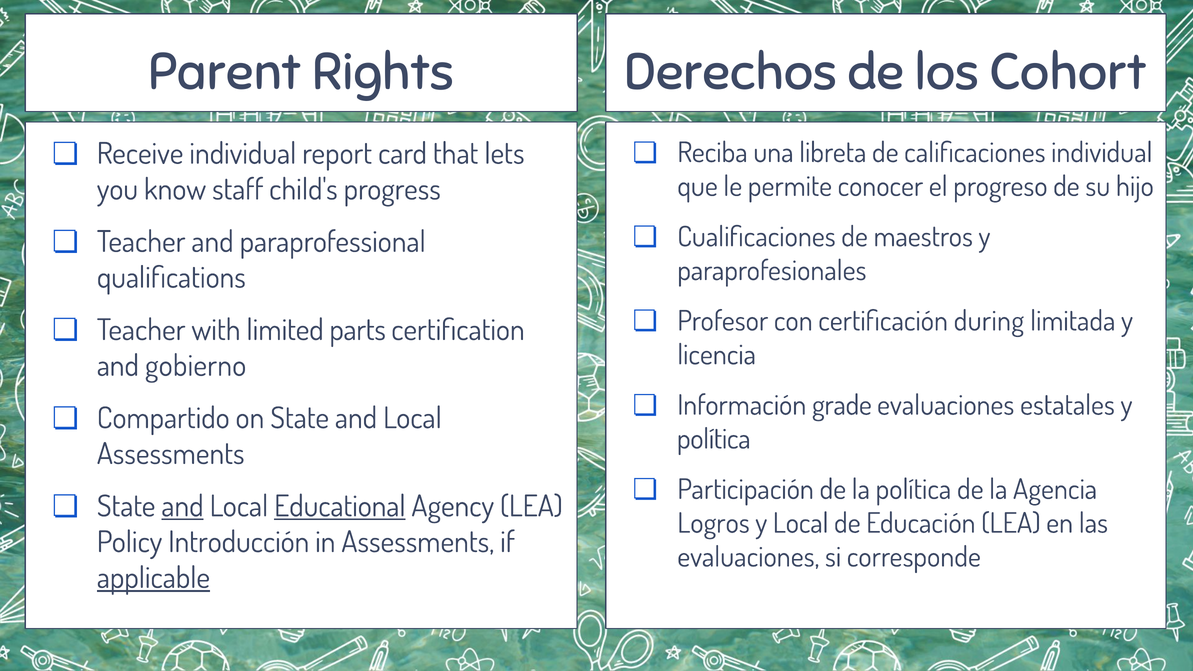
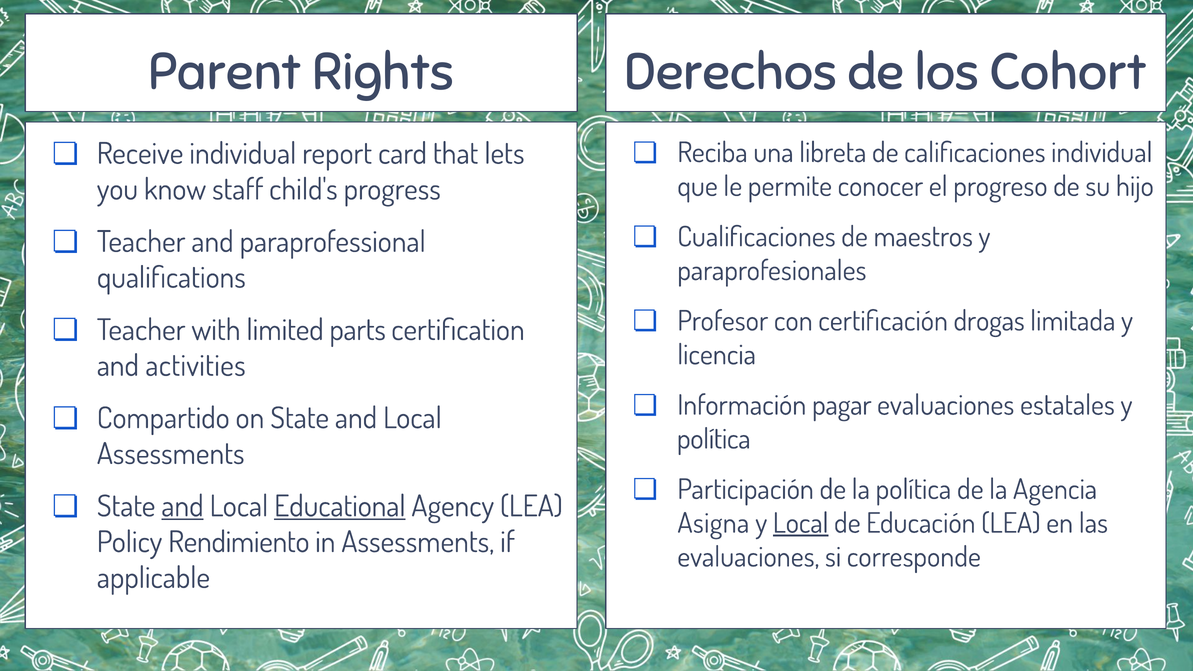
during: during -> drogas (989, 321)
gobierno: gobierno -> activities (196, 366)
grade: grade -> pagar (842, 405)
Logros: Logros -> Asigna (713, 524)
Local underline: none -> present (801, 524)
Introducción: Introducción -> Rendimiento (239, 542)
applicable underline: present -> none (153, 578)
